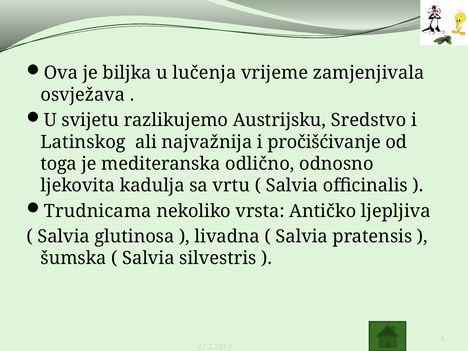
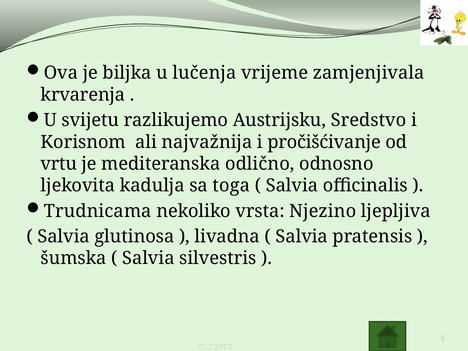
osvježava: osvježava -> krvarenja (83, 95)
Latinskog: Latinskog -> Korisnom (83, 142)
toga: toga -> vrtu (59, 164)
vrtu: vrtu -> toga (231, 186)
Antičko: Antičko -> Njezino (323, 211)
